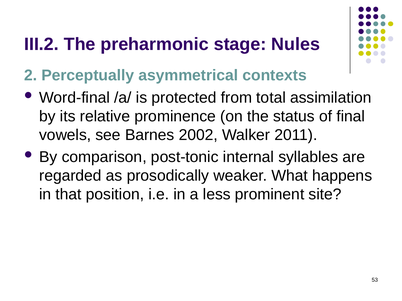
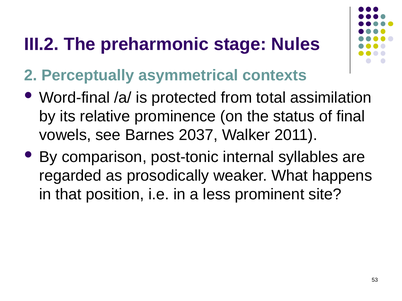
2002: 2002 -> 2037 (198, 135)
